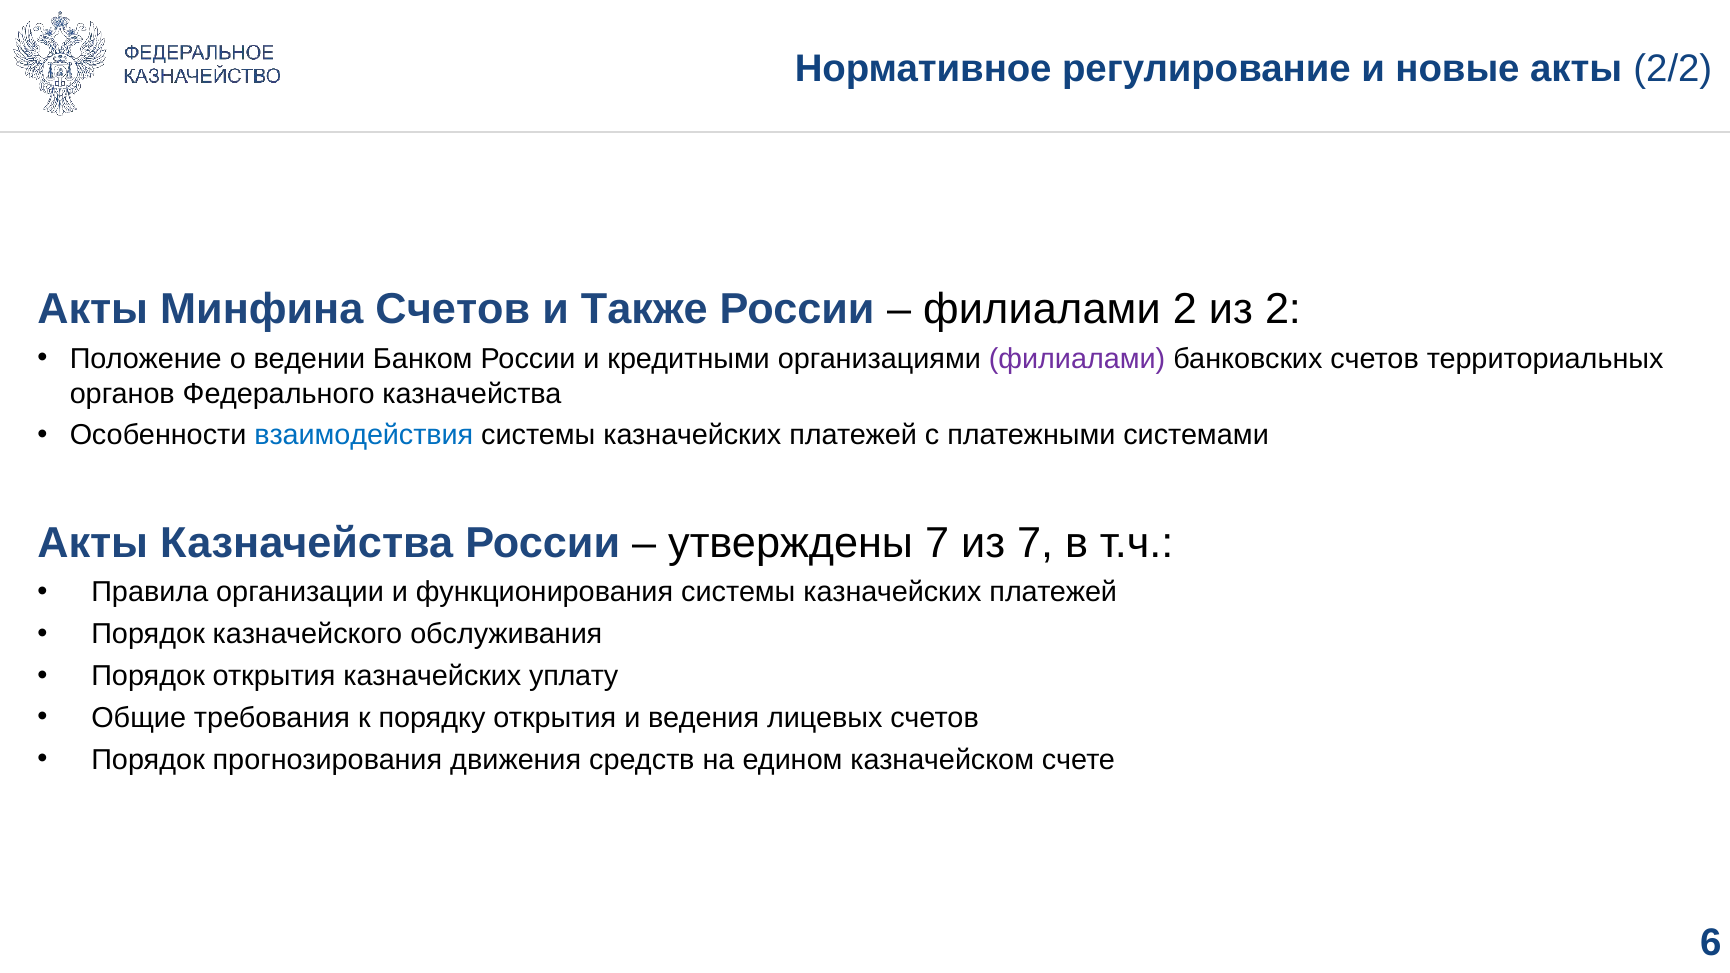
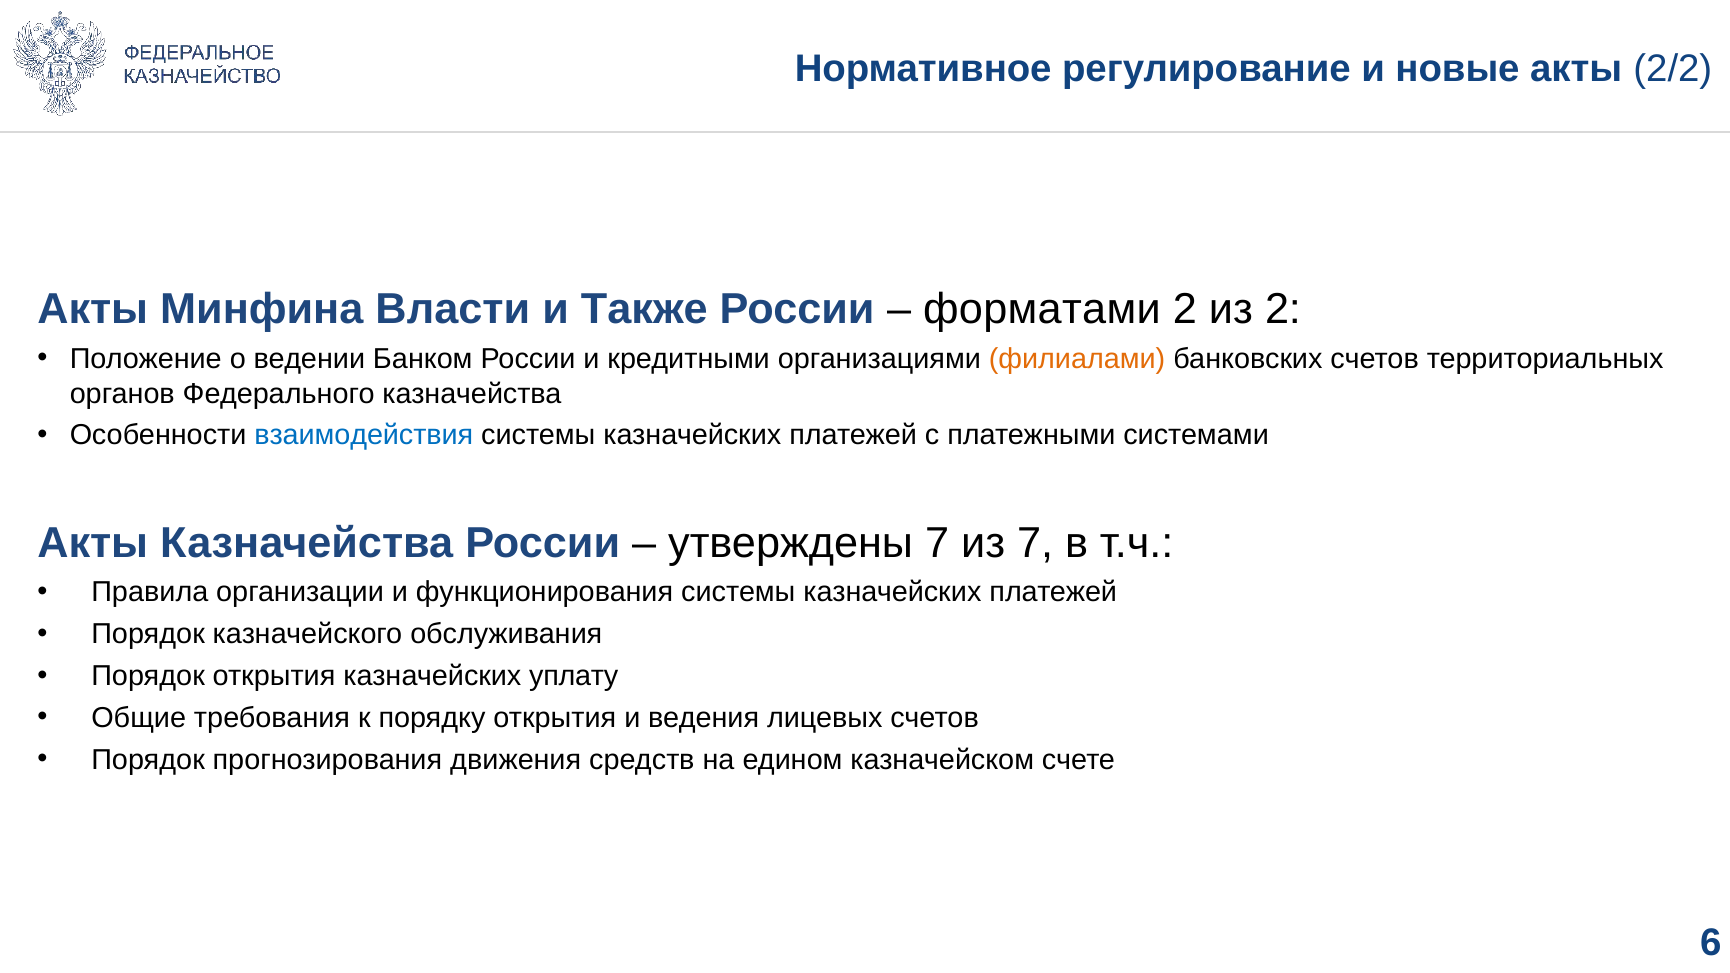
Минфина Счетов: Счетов -> Власти (453, 310)
филиалами: филиалами -> форматами (1042, 310)
филиалами colour: purple -> orange (1077, 359)
